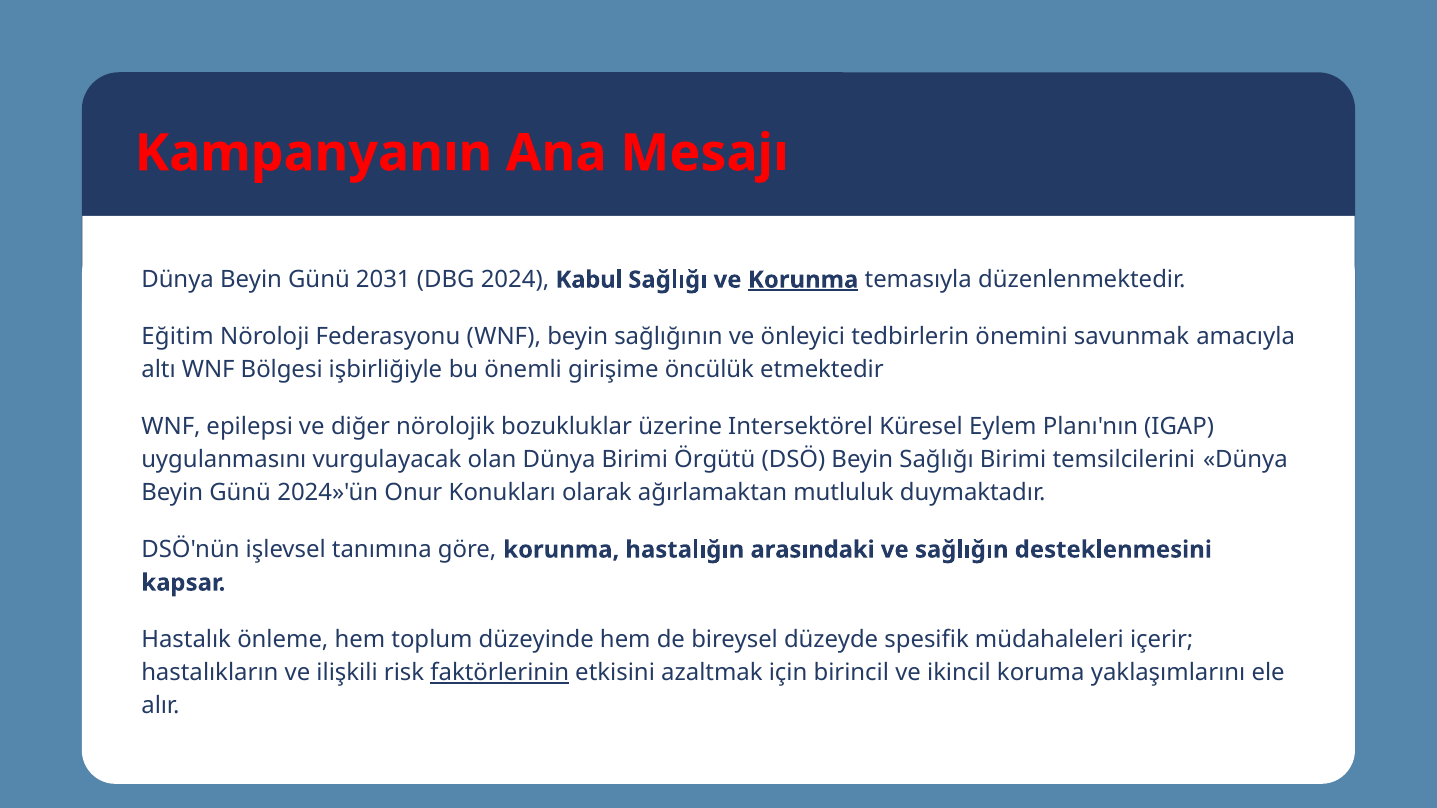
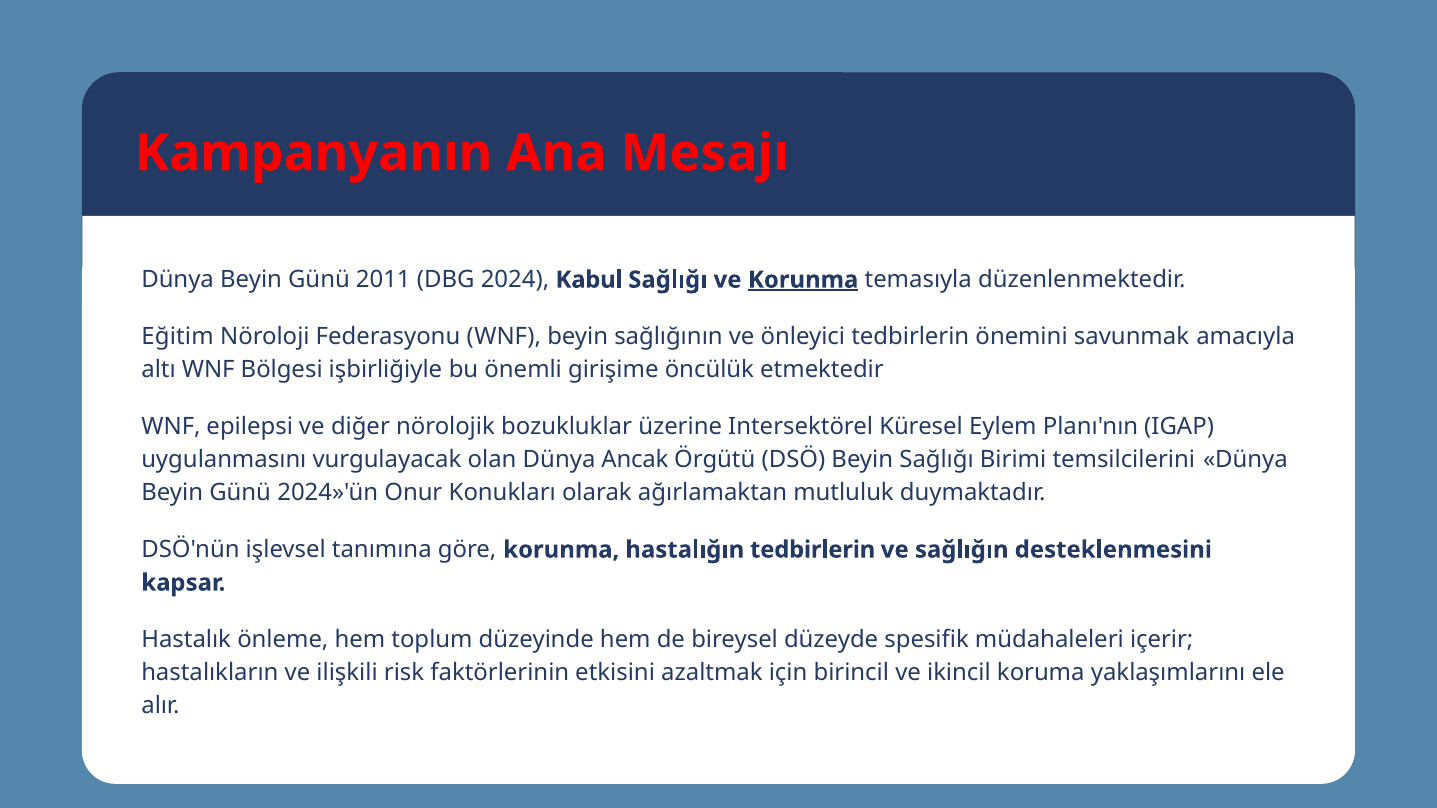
2031: 2031 -> 2011 (383, 280)
Dünya Birimi: Birimi -> Ancak (635, 460)
hastalığın arasındaki: arasındaki -> tedbirlerin (813, 550)
faktörlerinin underline: present -> none (500, 673)
